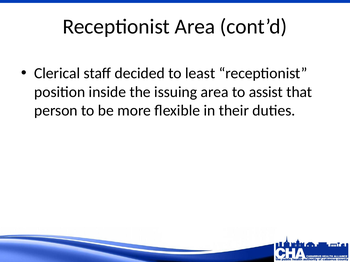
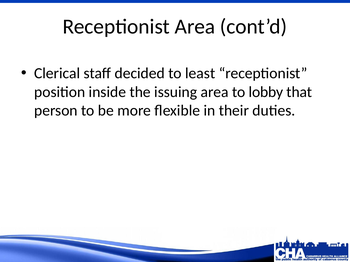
assist: assist -> lobby (266, 92)
